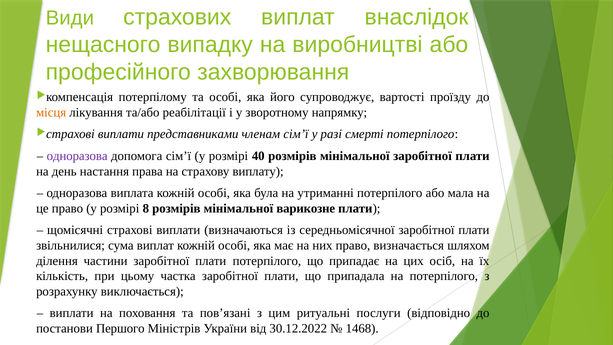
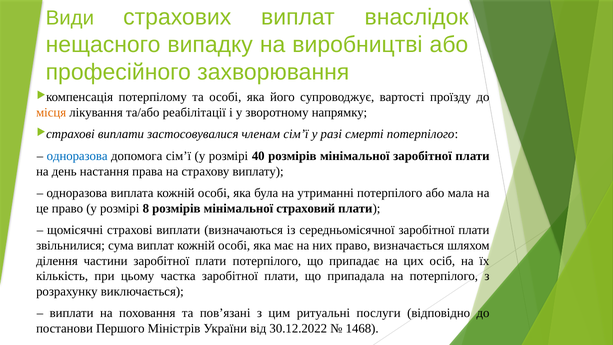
представниками: представниками -> застосовувалися (193, 134)
одноразова colour: purple -> blue (77, 156)
варикозне: варикозне -> страховий (306, 208)
